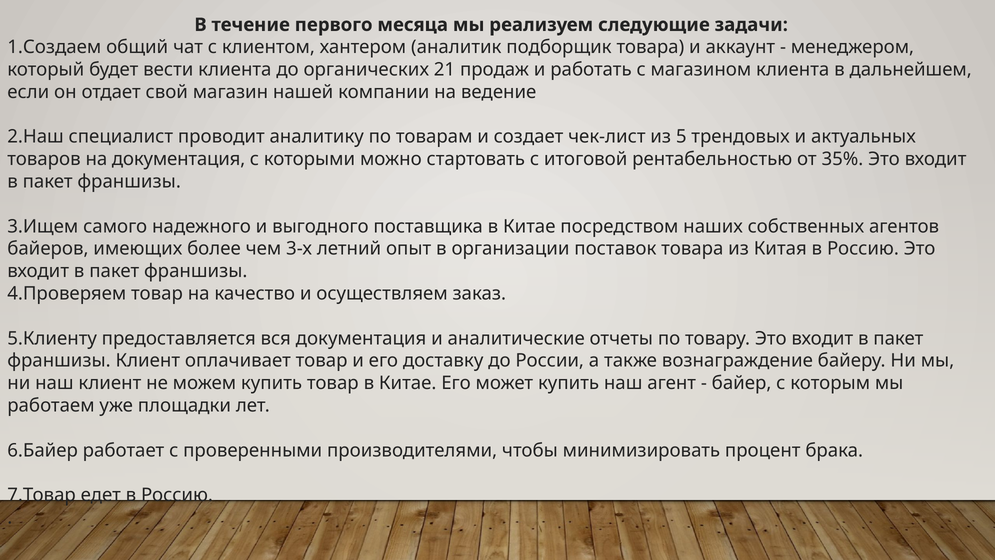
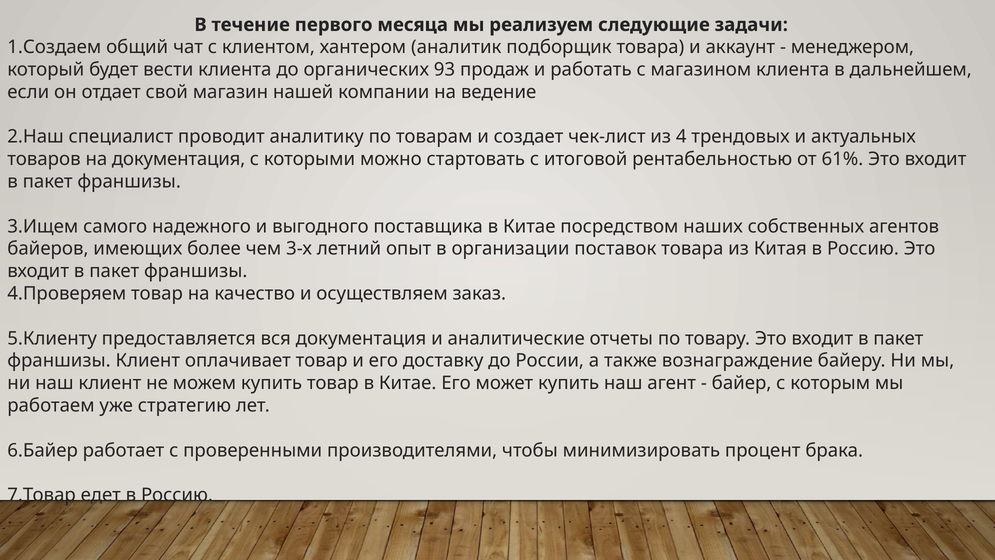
21: 21 -> 93 (444, 70)
5: 5 -> 4 (681, 137)
35%: 35% -> 61% (842, 159)
площадки: площадки -> стратегию (184, 405)
